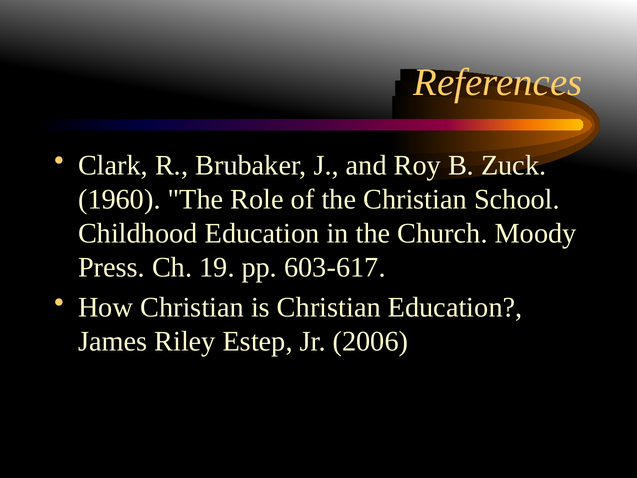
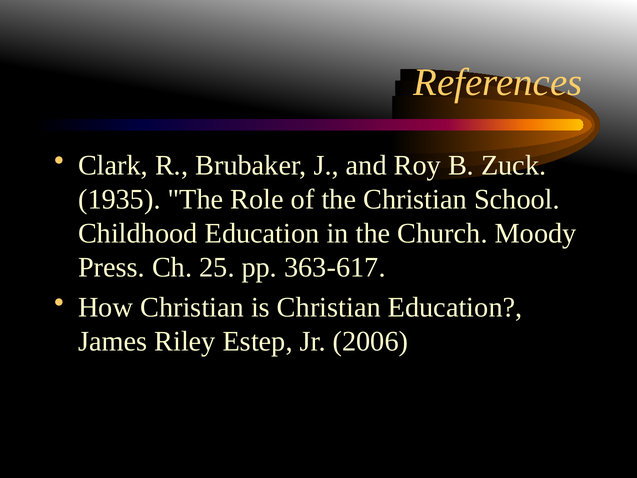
1960: 1960 -> 1935 (119, 199)
19: 19 -> 25 (217, 267)
603-617: 603-617 -> 363-617 (335, 267)
